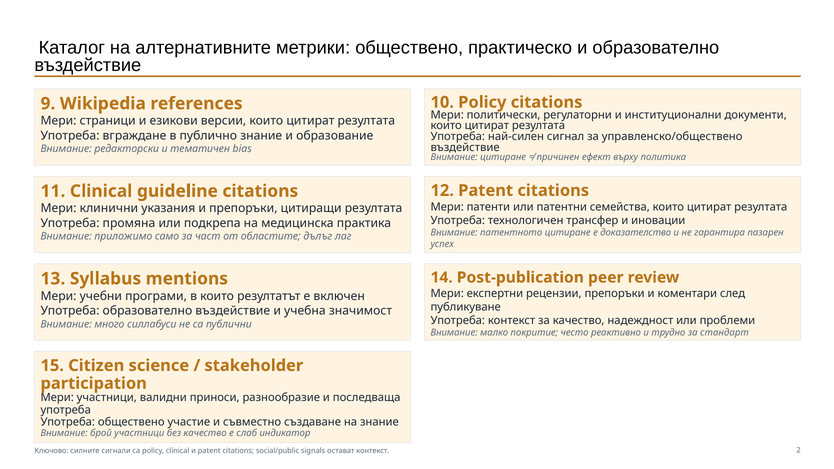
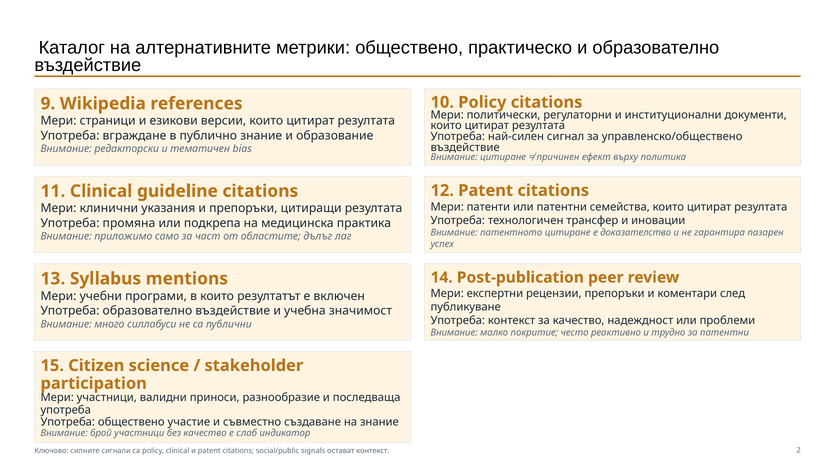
за стандарт: стандарт -> патентни (724, 333)
